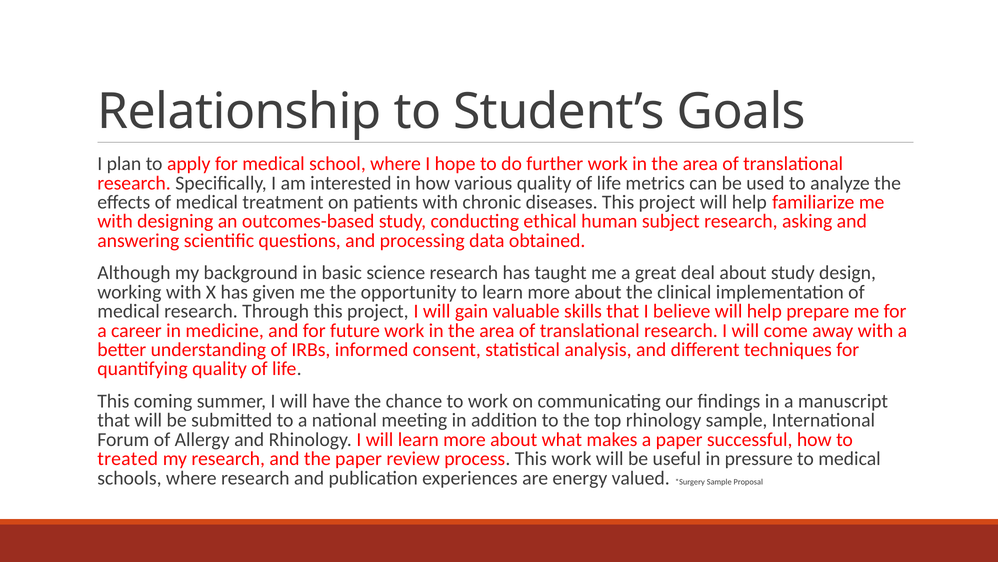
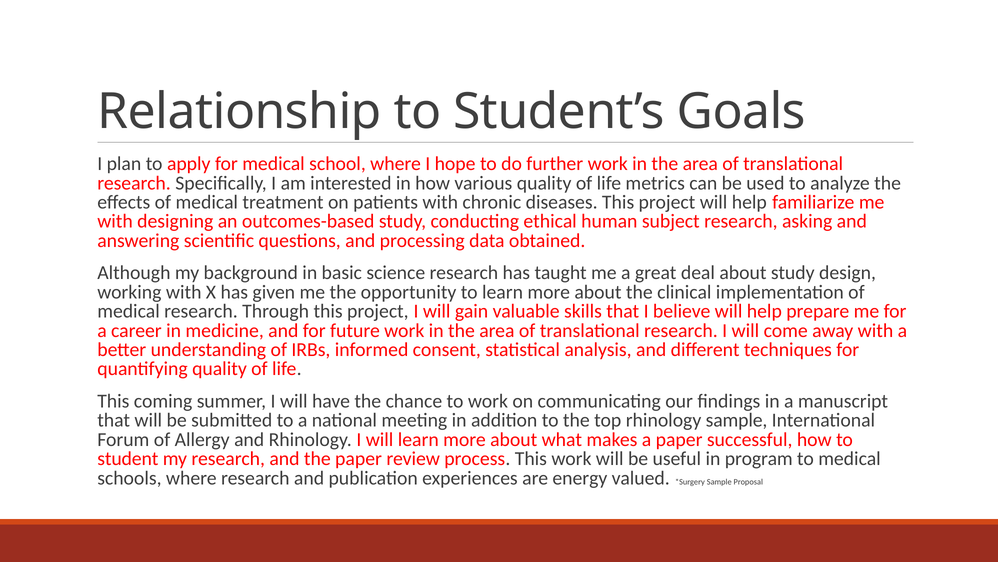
treated: treated -> student (128, 458)
pressure: pressure -> program (759, 458)
